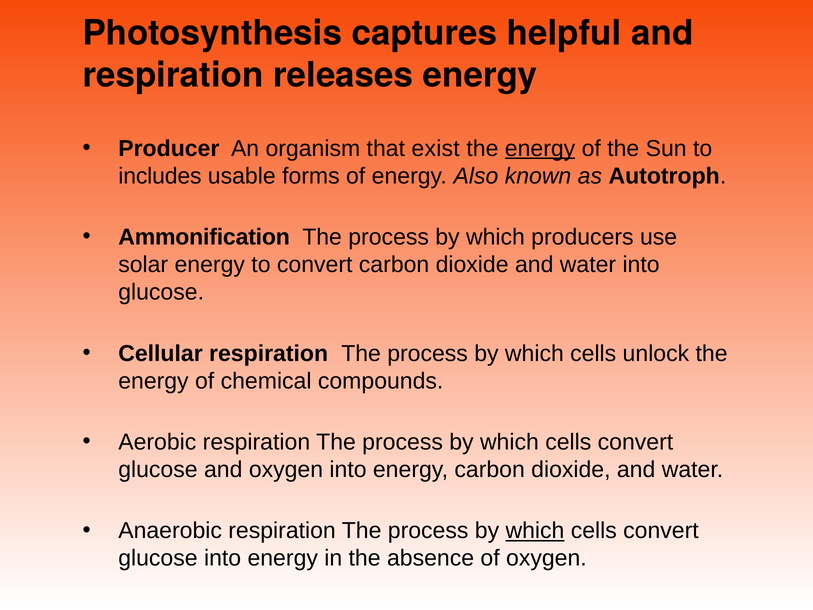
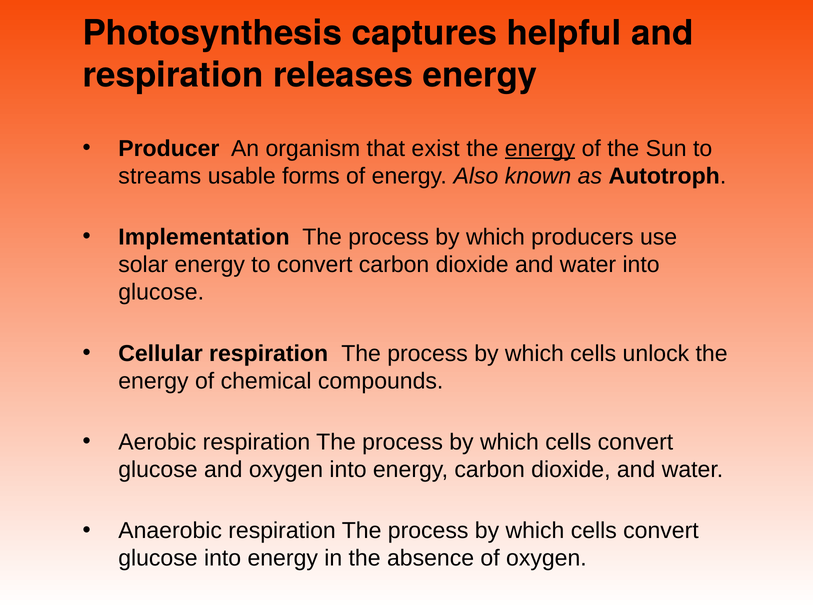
includes: includes -> streams (160, 176)
Ammonification: Ammonification -> Implementation (204, 237)
which underline: present -> none (535, 531)
